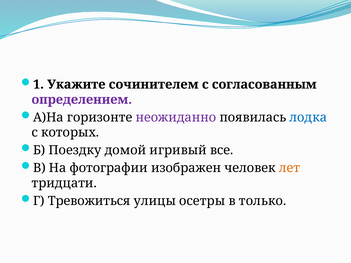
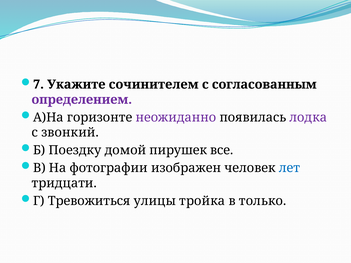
1: 1 -> 7 (38, 85)
лодка colour: blue -> purple (308, 117)
которых: которых -> звонкий (70, 133)
игривый: игривый -> пирушек (178, 150)
лет colour: orange -> blue (289, 168)
осетры: осетры -> тройка (202, 201)
